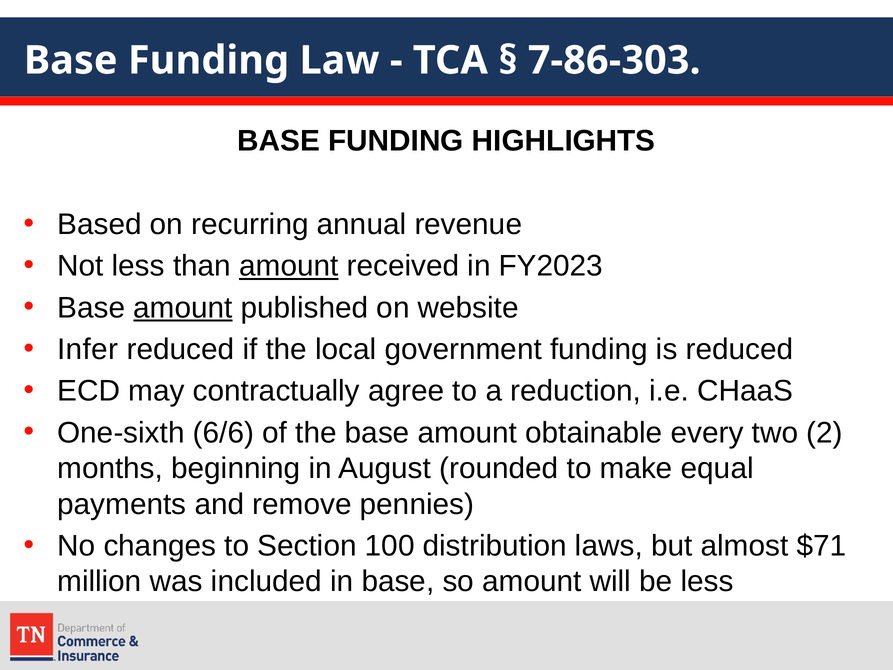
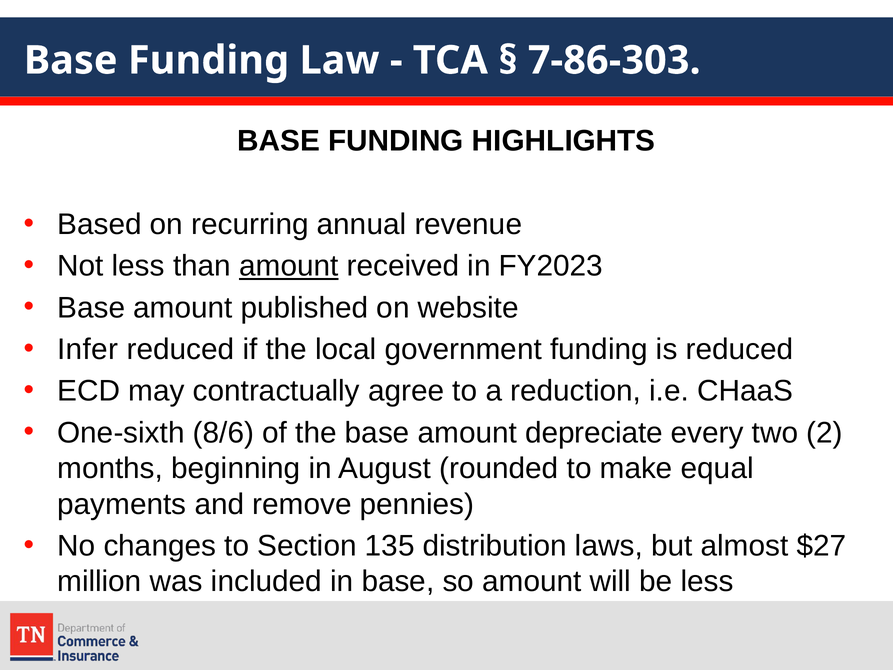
amount underline: present -> none (183, 308)
6/6: 6/6 -> 8/6 (223, 433)
obtainable: obtainable -> depreciate (594, 433)
100: 100 -> 135 (390, 546)
$71: $71 -> $27 (821, 546)
